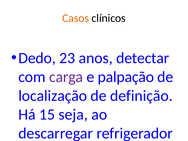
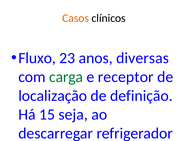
Dedo: Dedo -> Fluxo (37, 58)
detectar: detectar -> diversas (143, 58)
carga colour: purple -> green (66, 77)
palpação: palpação -> receptor (126, 77)
